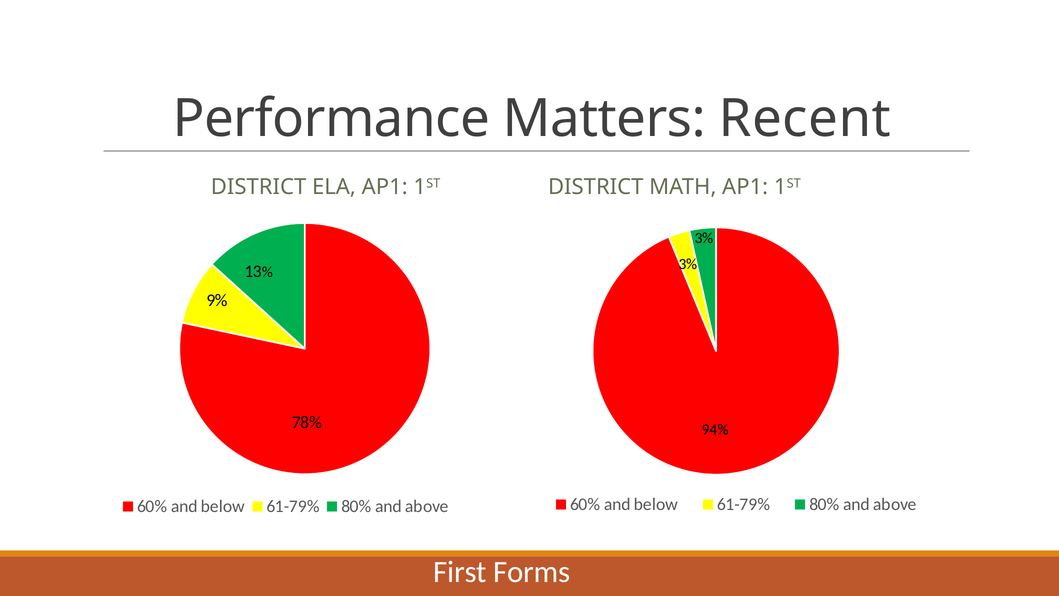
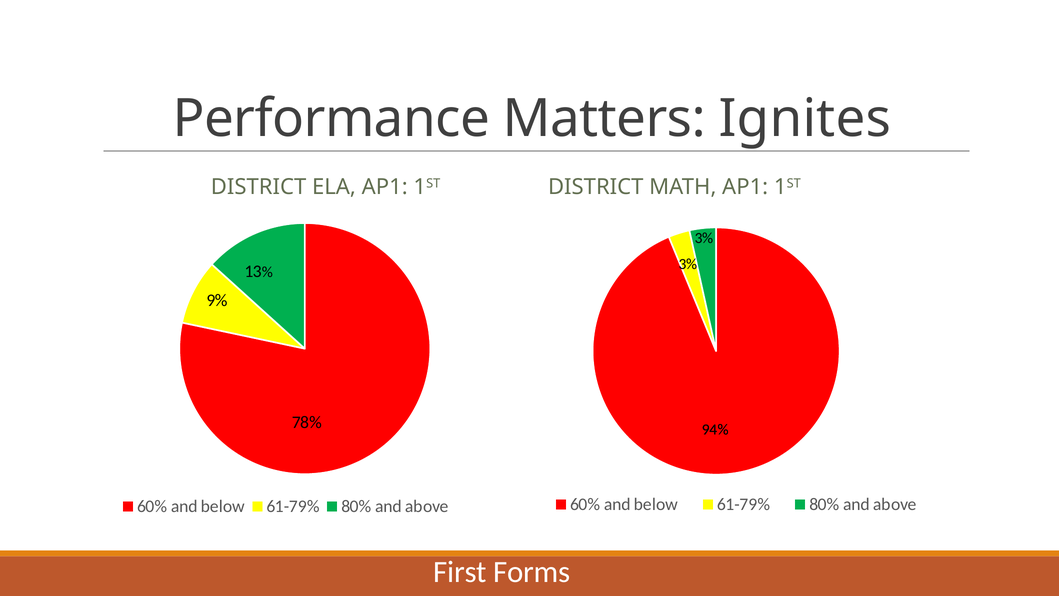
Recent: Recent -> Ignites (805, 119)
